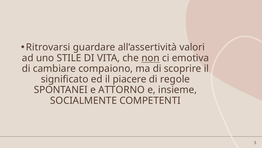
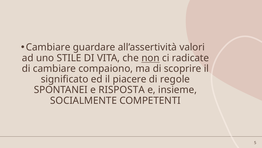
Ritrovarsi: Ritrovarsi -> Cambiare (48, 47)
emotiva: emotiva -> radicate (190, 58)
ATTORNO: ATTORNO -> RISPOSTA (122, 90)
